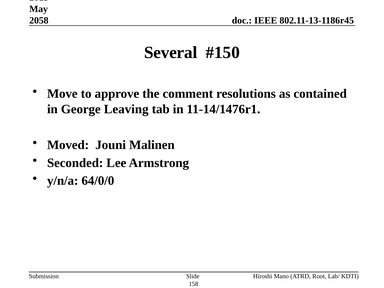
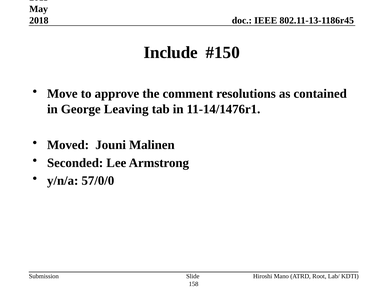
2058: 2058 -> 2018 (39, 20)
Several: Several -> Include (171, 52)
64/0/0: 64/0/0 -> 57/0/0 (98, 181)
